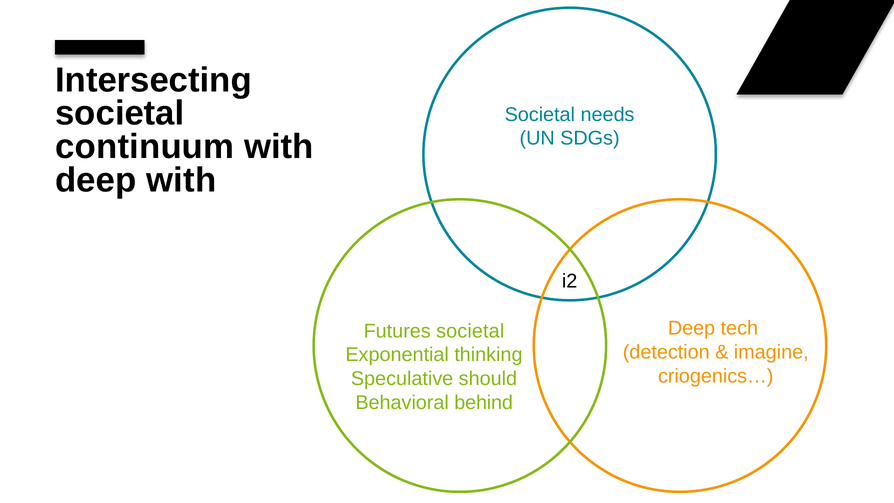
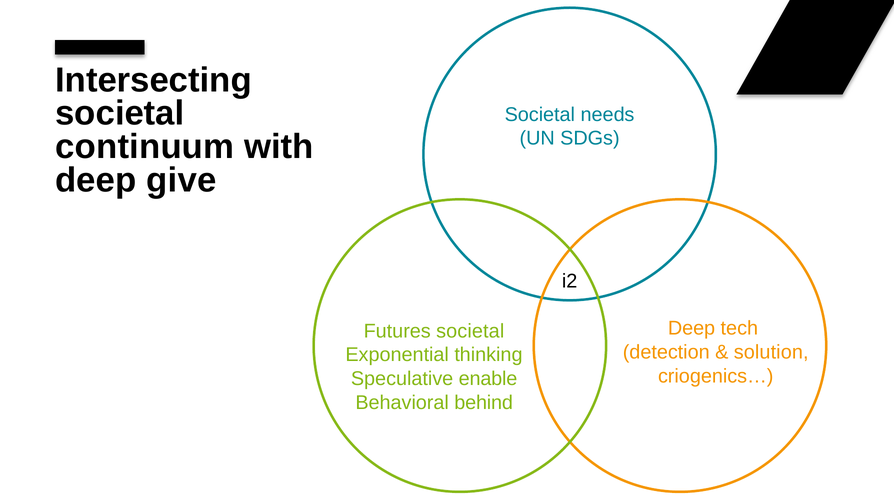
deep with: with -> give (181, 180)
imagine: imagine -> solution (771, 352)
should: should -> enable (488, 379)
